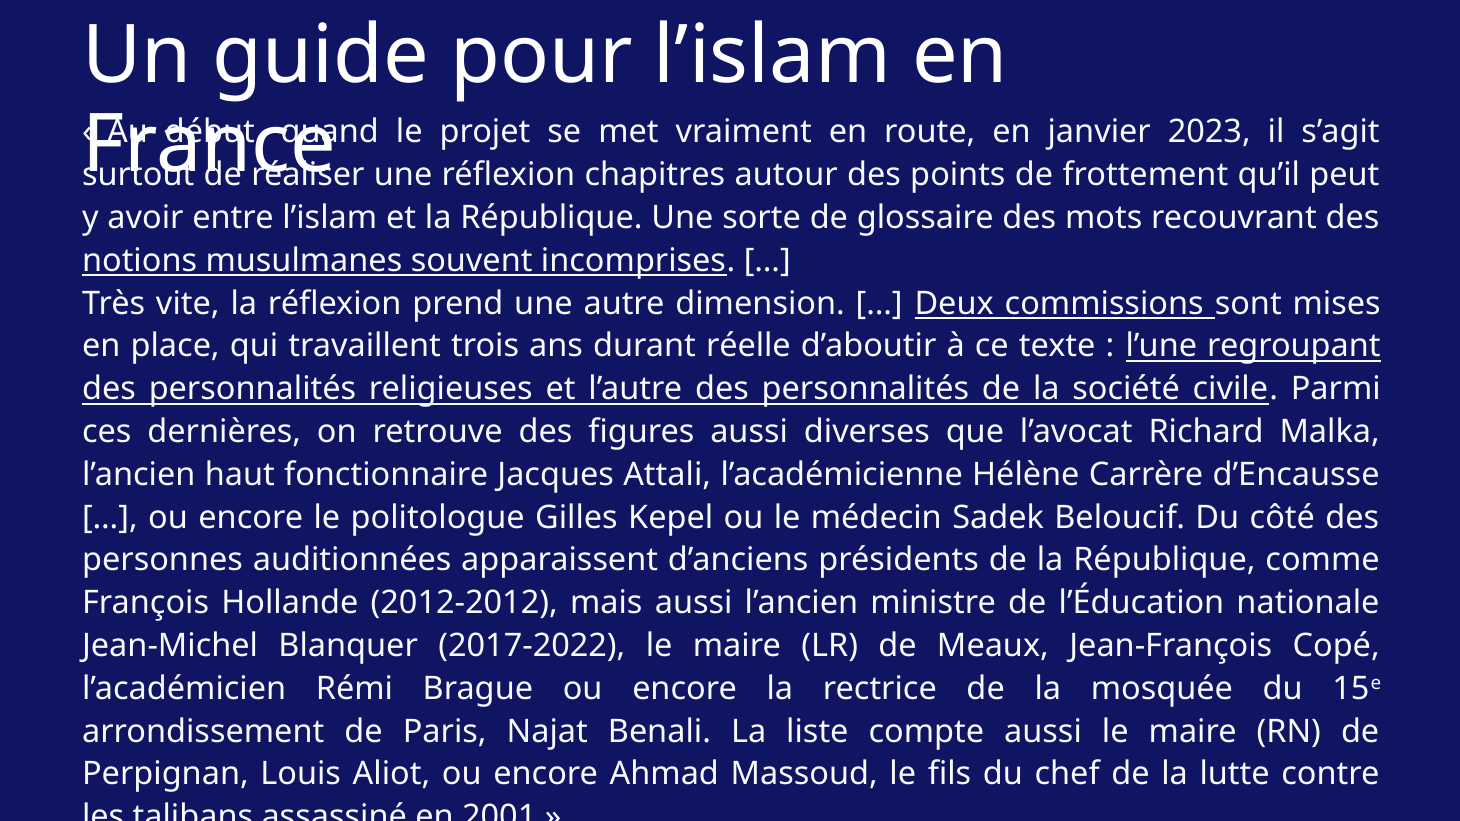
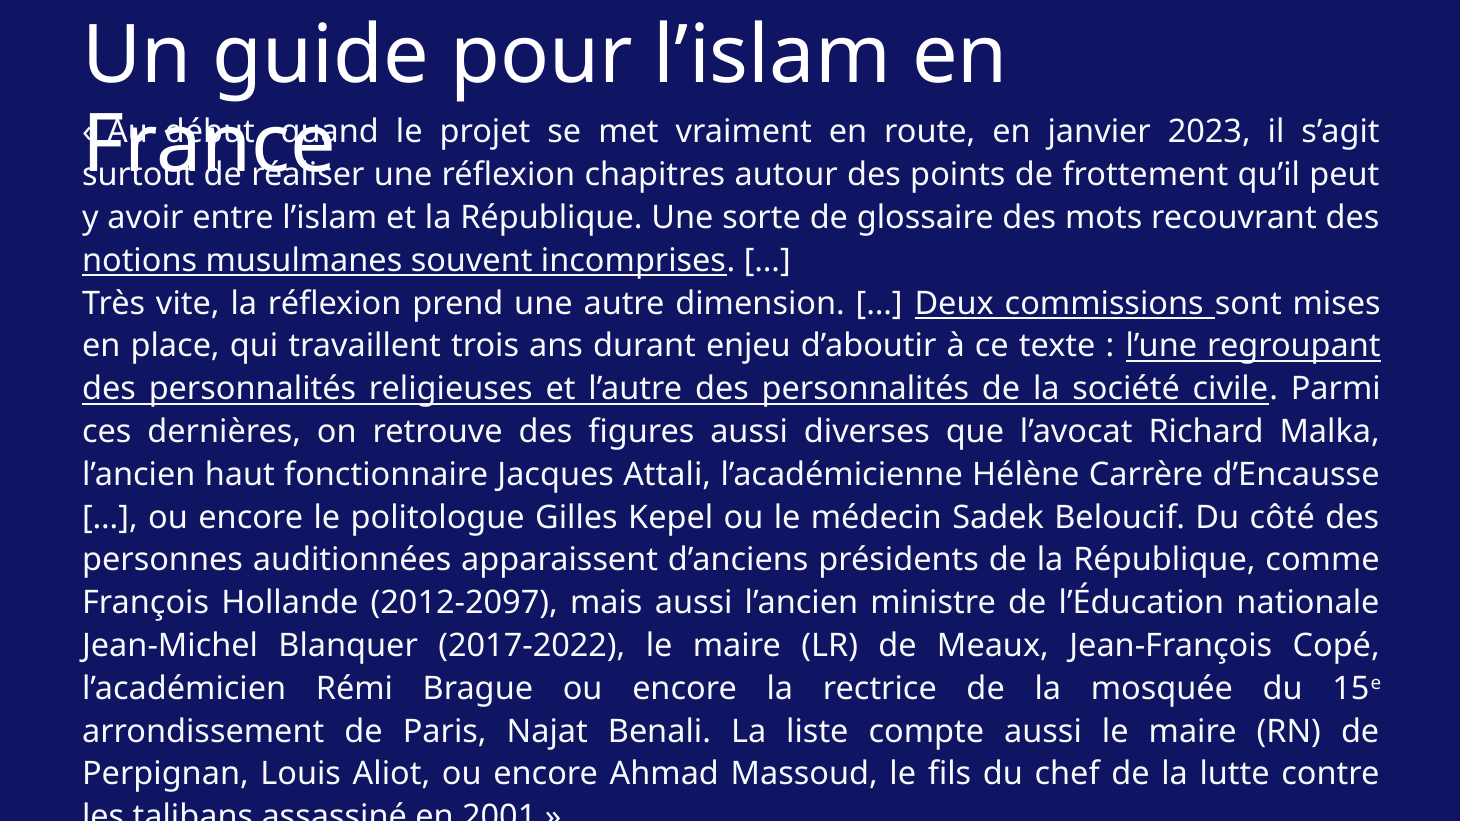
réelle: réelle -> enjeu (748, 346)
2012-2012: 2012-2012 -> 2012-2097 (464, 603)
